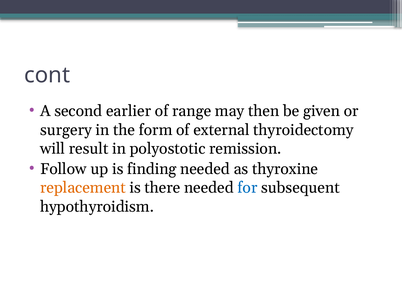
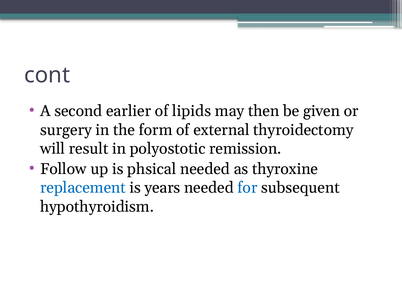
range: range -> lipids (192, 111)
finding: finding -> phsical (152, 169)
replacement colour: orange -> blue (83, 188)
there: there -> years (163, 188)
